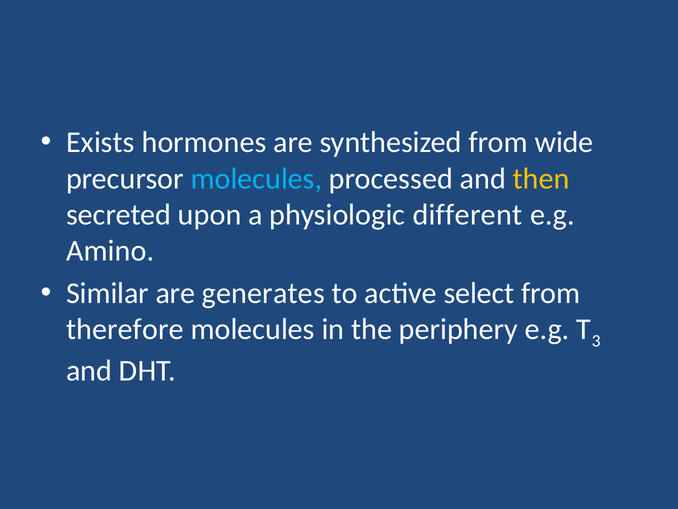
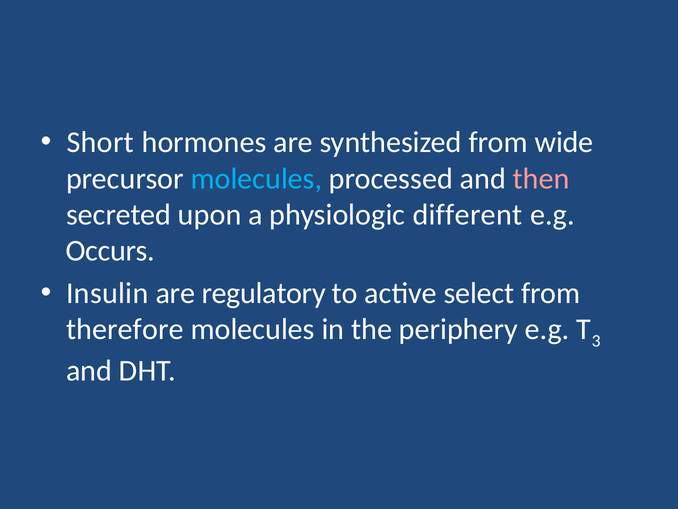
Exists: Exists -> Short (100, 142)
then colour: yellow -> pink (541, 178)
Amino: Amino -> Occurs (110, 251)
Similar: Similar -> Insulin (107, 293)
generates: generates -> regulatory (264, 293)
